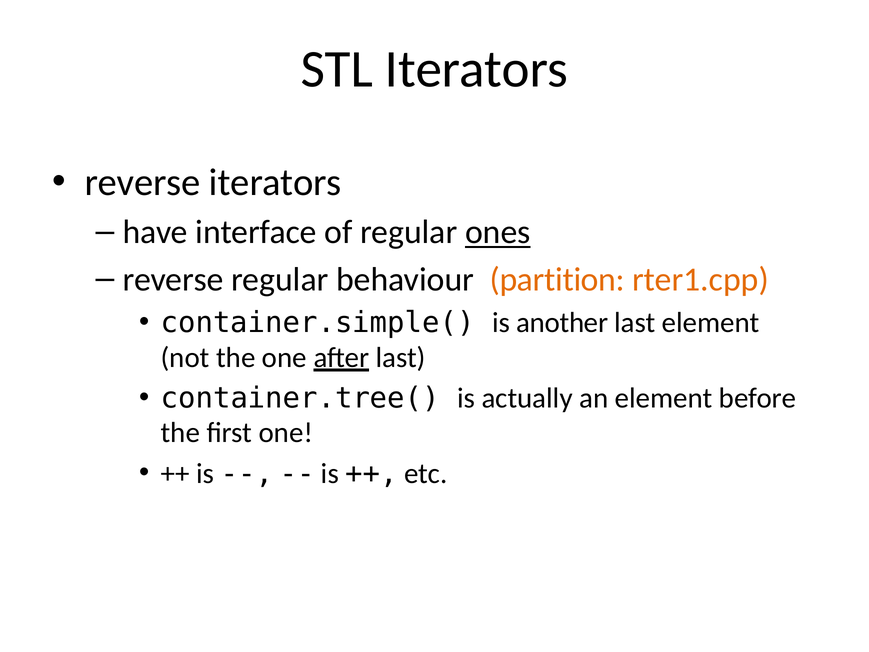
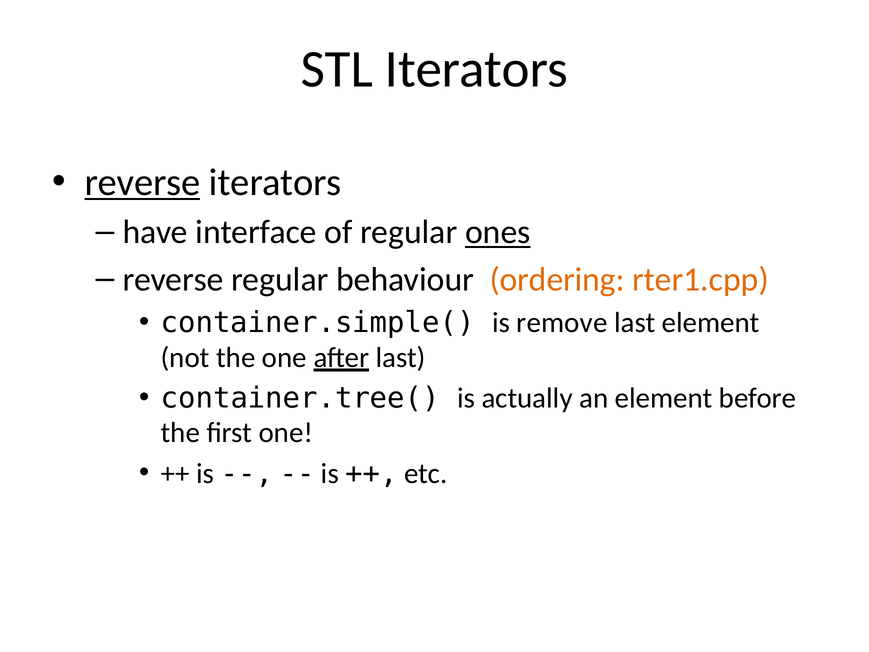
reverse underline: none -> present (143, 182)
partition: partition -> ordering (557, 280)
another: another -> remove (562, 323)
